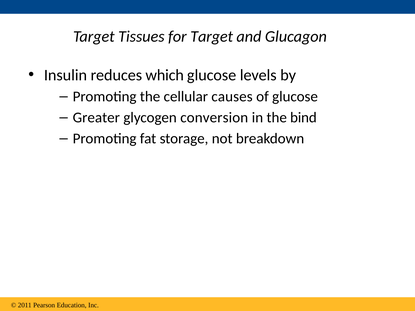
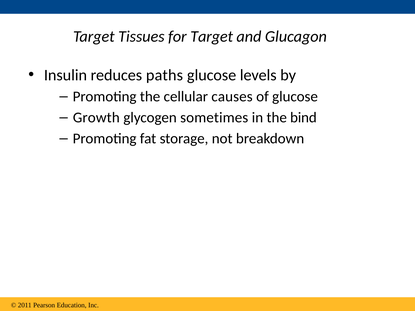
which: which -> paths (164, 75)
Greater: Greater -> Growth (96, 118)
conversion: conversion -> sometimes (214, 118)
